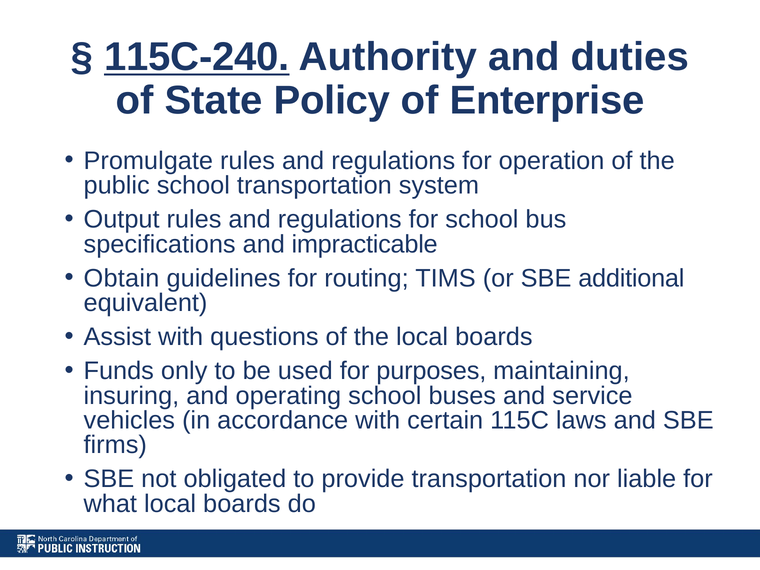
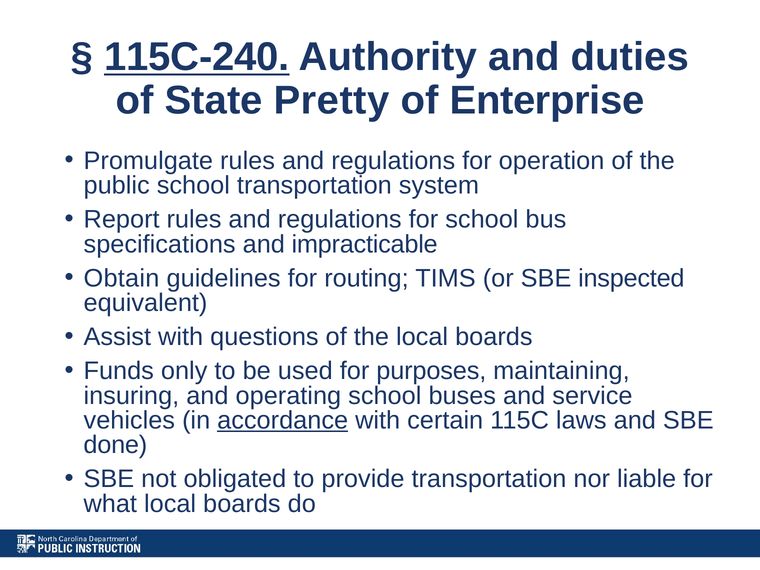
Policy: Policy -> Pretty (332, 101)
Output: Output -> Report (122, 220)
additional: additional -> inspected (631, 278)
accordance underline: none -> present (283, 420)
firms: firms -> done (115, 445)
